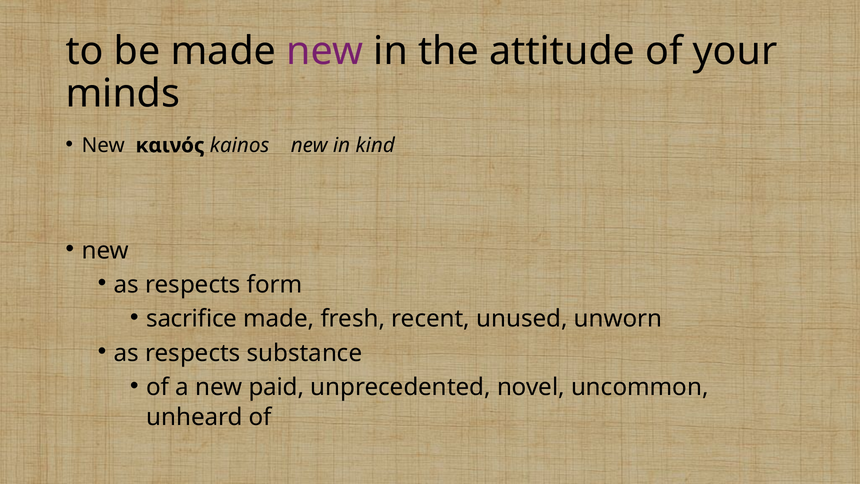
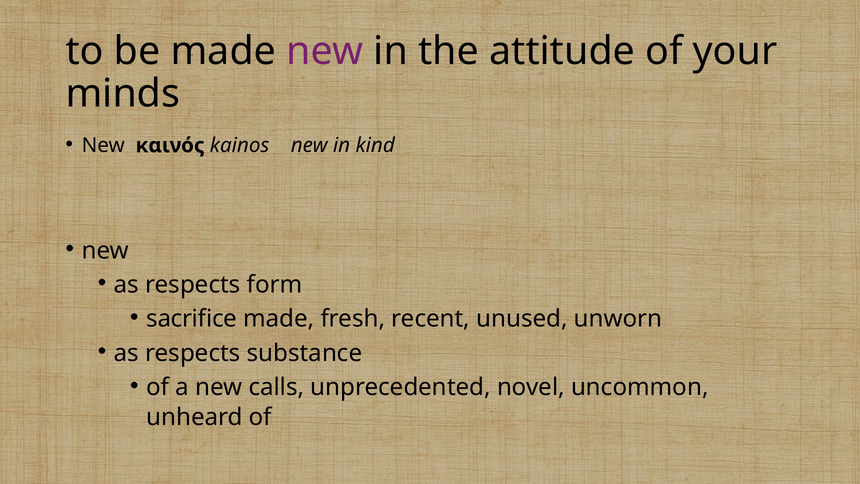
paid: paid -> calls (276, 387)
